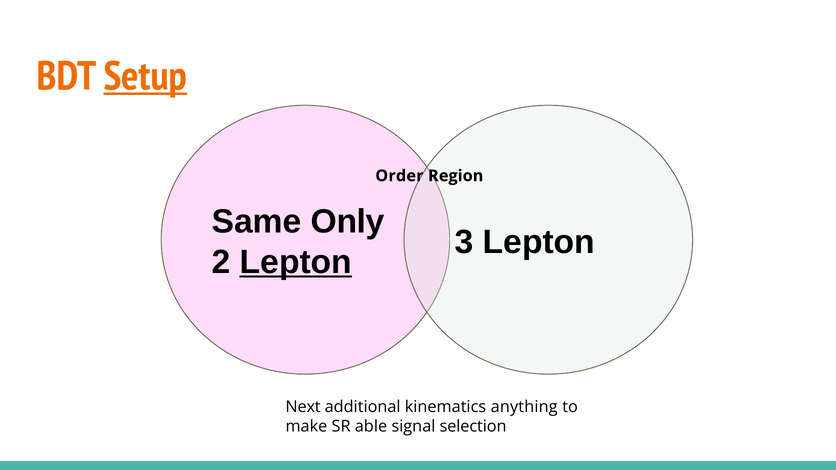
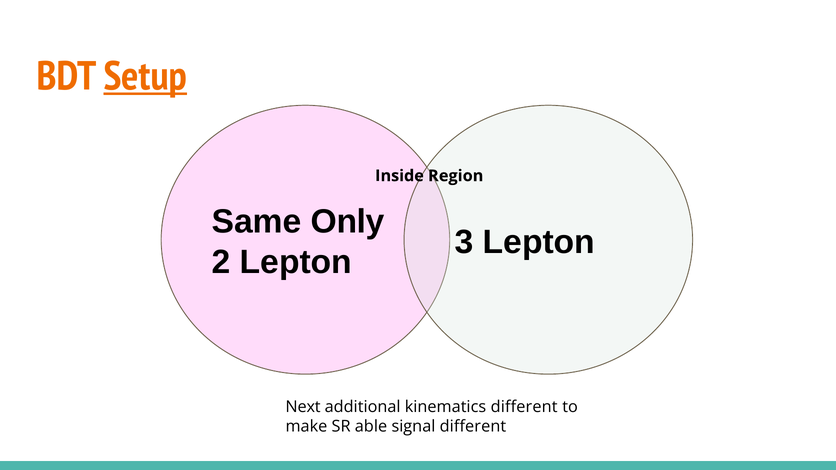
Order: Order -> Inside (400, 176)
Lepton underline: present -> none (296, 262)
kinematics anything: anything -> different (524, 407)
signal selection: selection -> different (473, 427)
